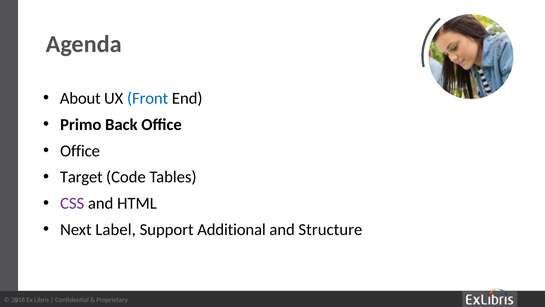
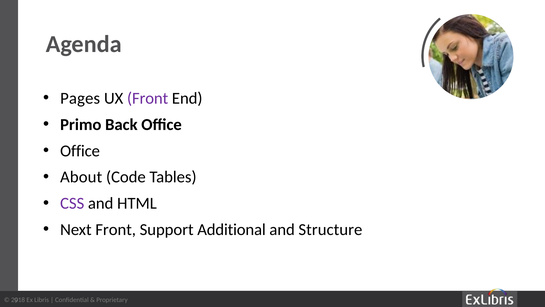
About: About -> Pages (80, 98)
Front colour: blue -> purple (148, 98)
Target: Target -> About (81, 177)
Next Label: Label -> Front (116, 229)
